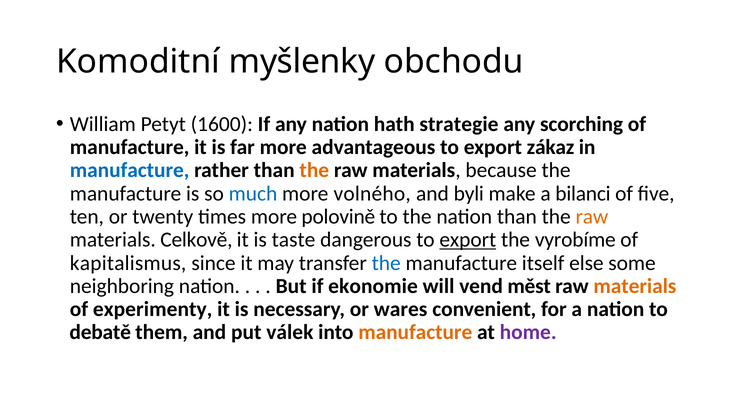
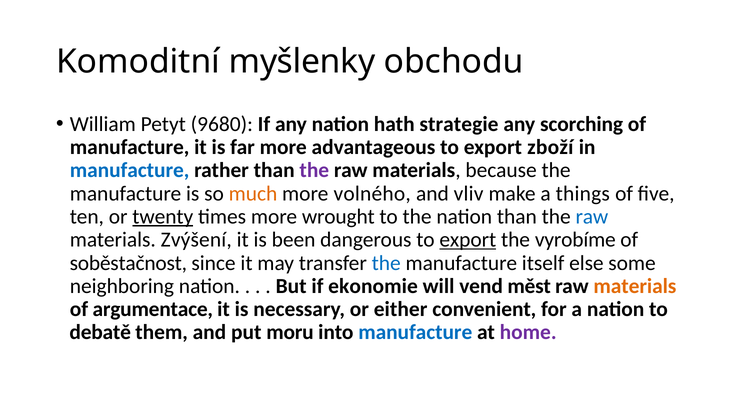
1600: 1600 -> 9680 (222, 124)
zákaz: zákaz -> zboží (550, 147)
the colour: orange -> purple (314, 171)
much colour: blue -> orange (253, 194)
byli: byli -> vliv (469, 194)
bilanci: bilanci -> things (583, 194)
twenty underline: none -> present (163, 217)
polovině: polovině -> wrought (338, 217)
raw colour: orange -> blue (592, 217)
Celkově: Celkově -> Zvýšení (196, 240)
taste: taste -> been (294, 240)
kapitalismus: kapitalismus -> soběstačnost (128, 263)
experimenty: experimenty -> argumentace (153, 310)
wares: wares -> either (401, 310)
válek: válek -> moru (290, 333)
manufacture colour: orange -> blue (415, 333)
